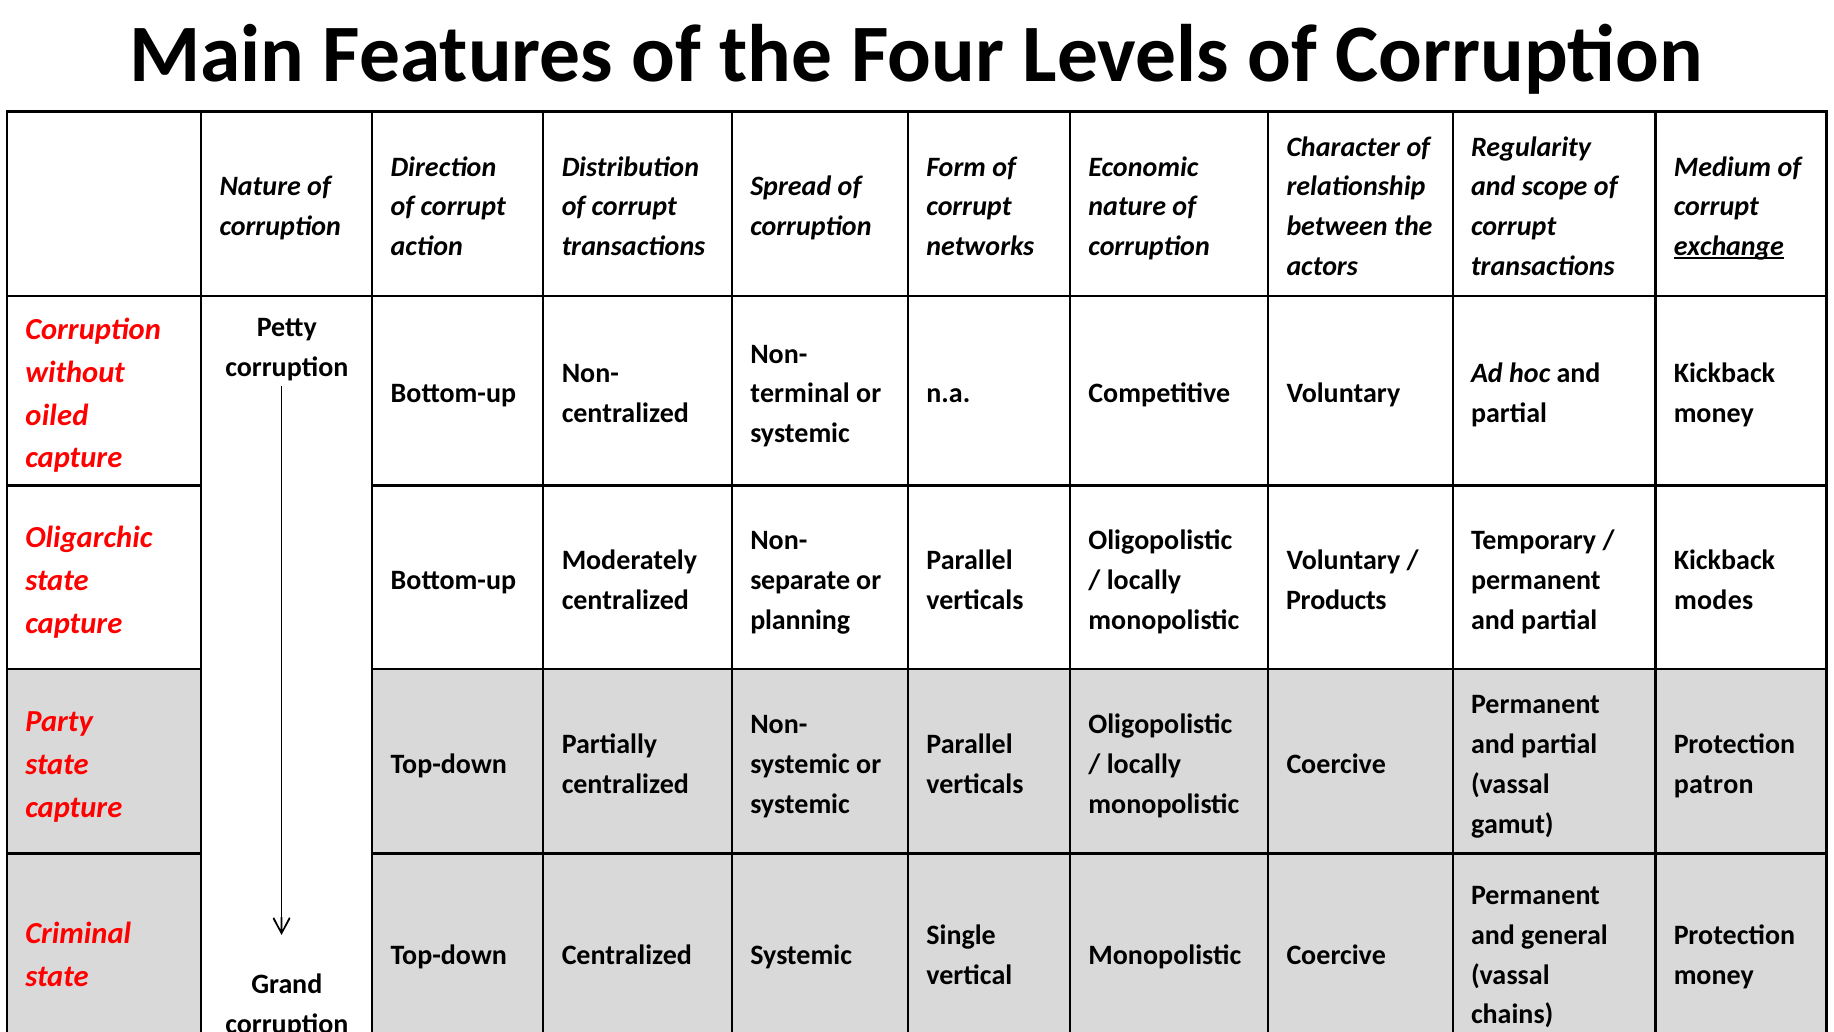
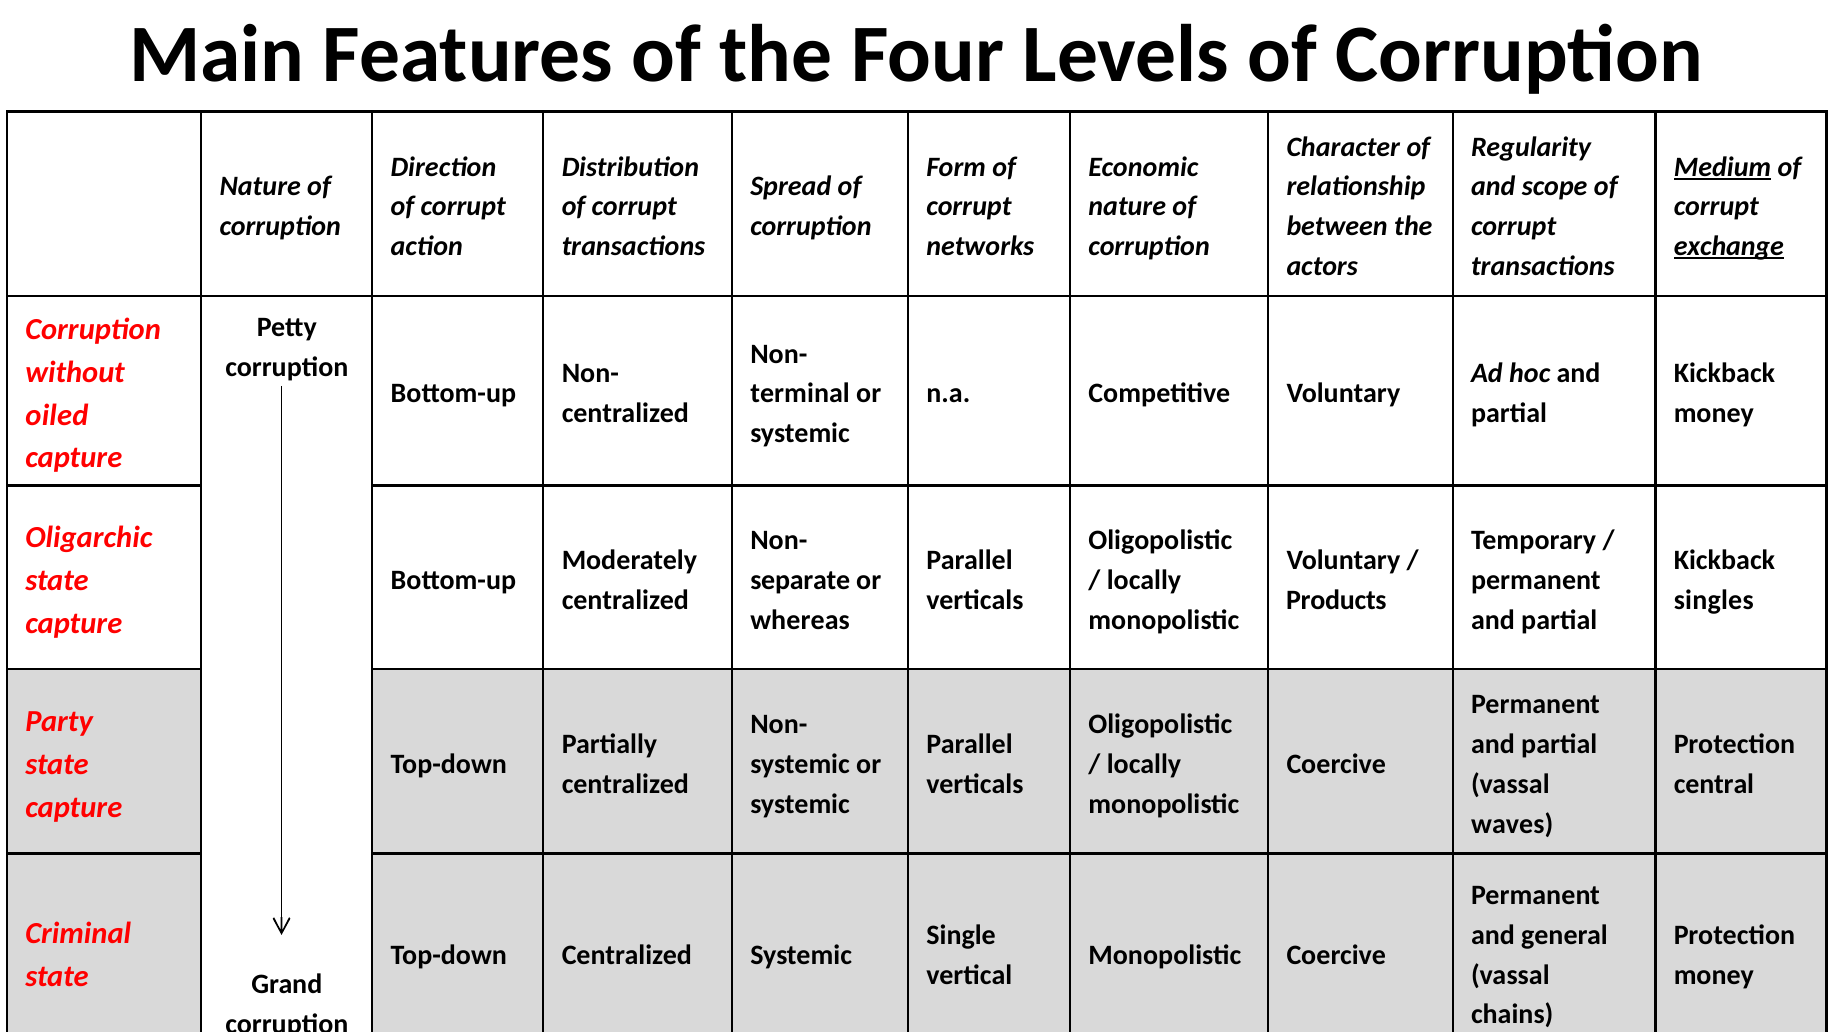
Medium underline: none -> present (1722, 167)
modes: modes -> singles (1714, 600)
planning: planning -> whereas (800, 620)
patron: patron -> central (1714, 784)
gamut: gamut -> waves (1512, 824)
